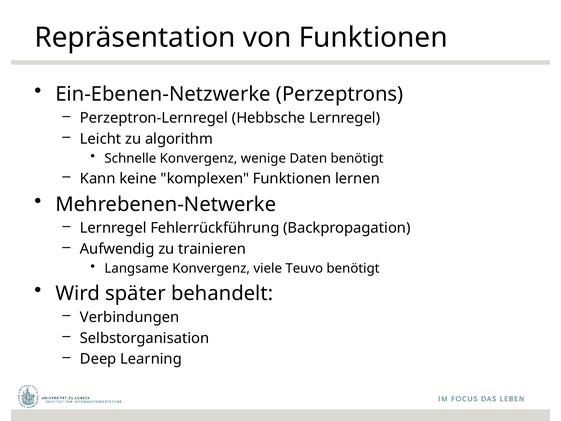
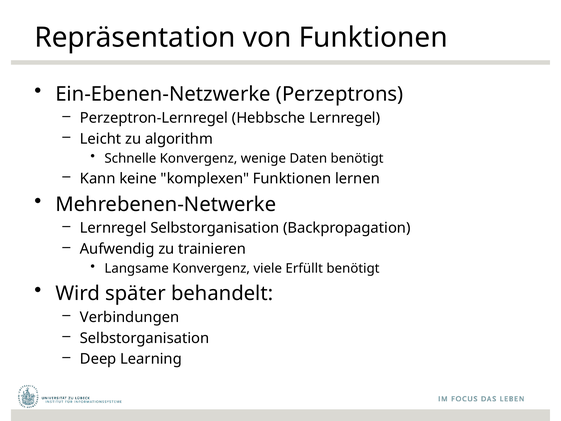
Lernregel Fehlerrückführung: Fehlerrückführung -> Selbstorganisation (215, 228)
Teuvo: Teuvo -> Erfüllt (304, 268)
